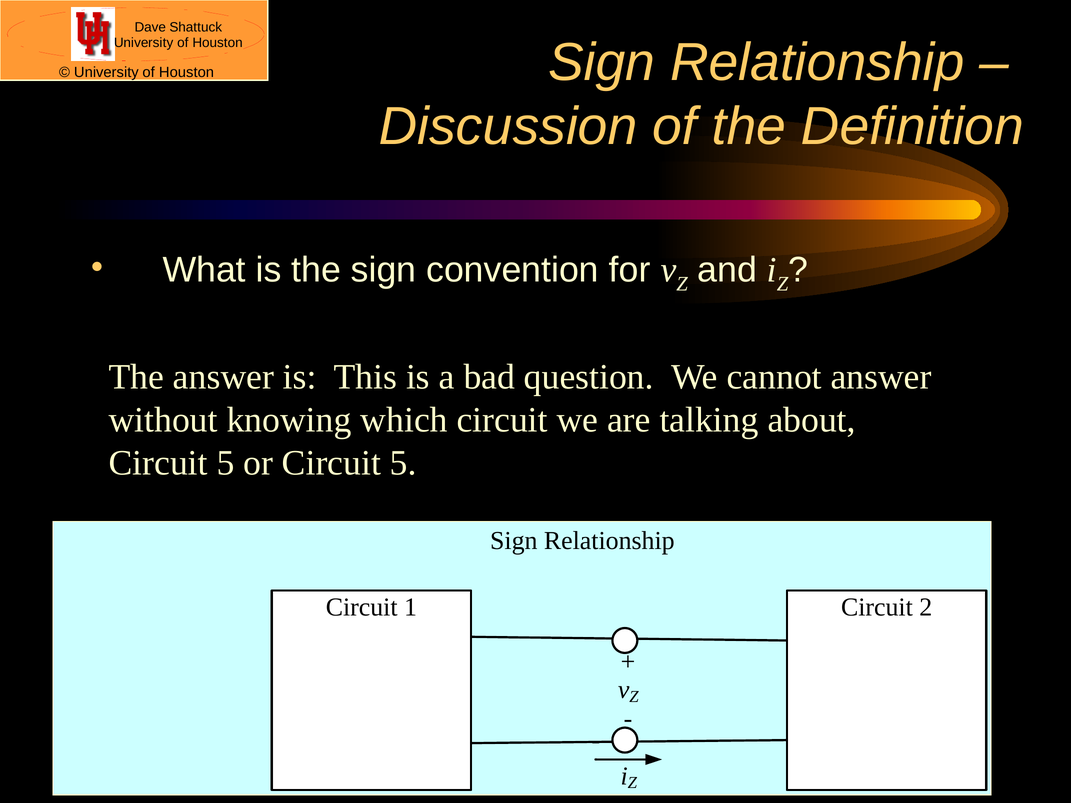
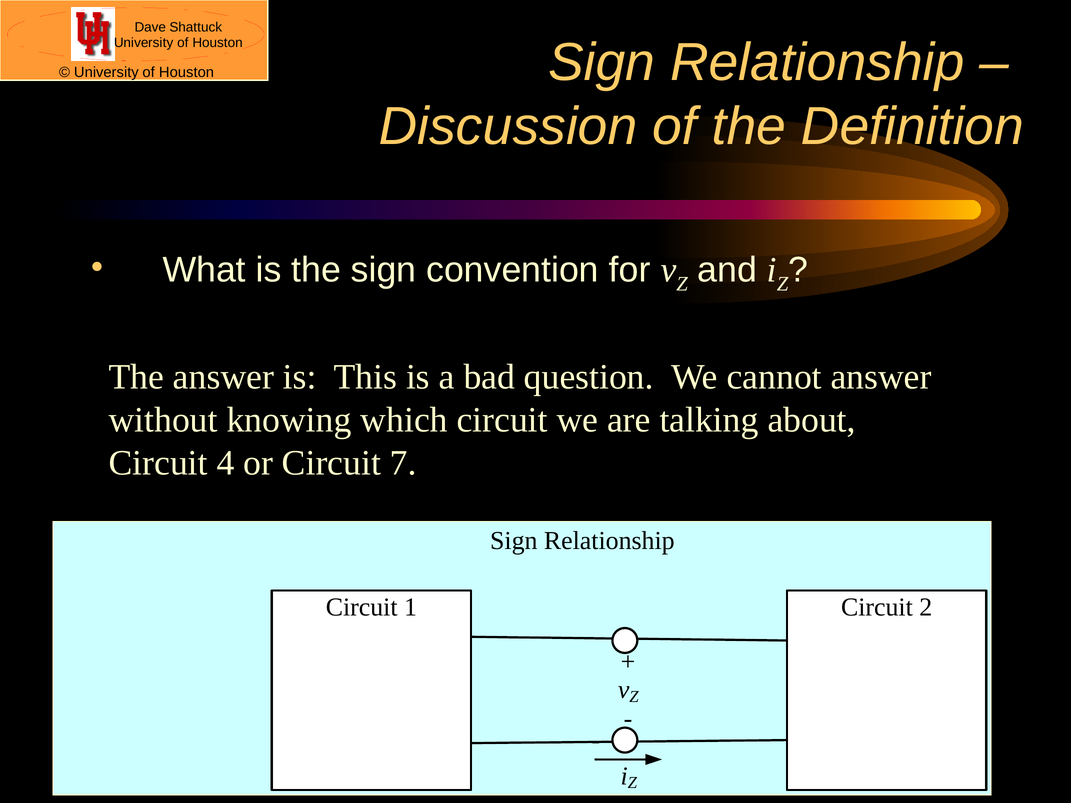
5: 5 -> 4 (225, 463)
or Circuit 5: 5 -> 7 (403, 463)
